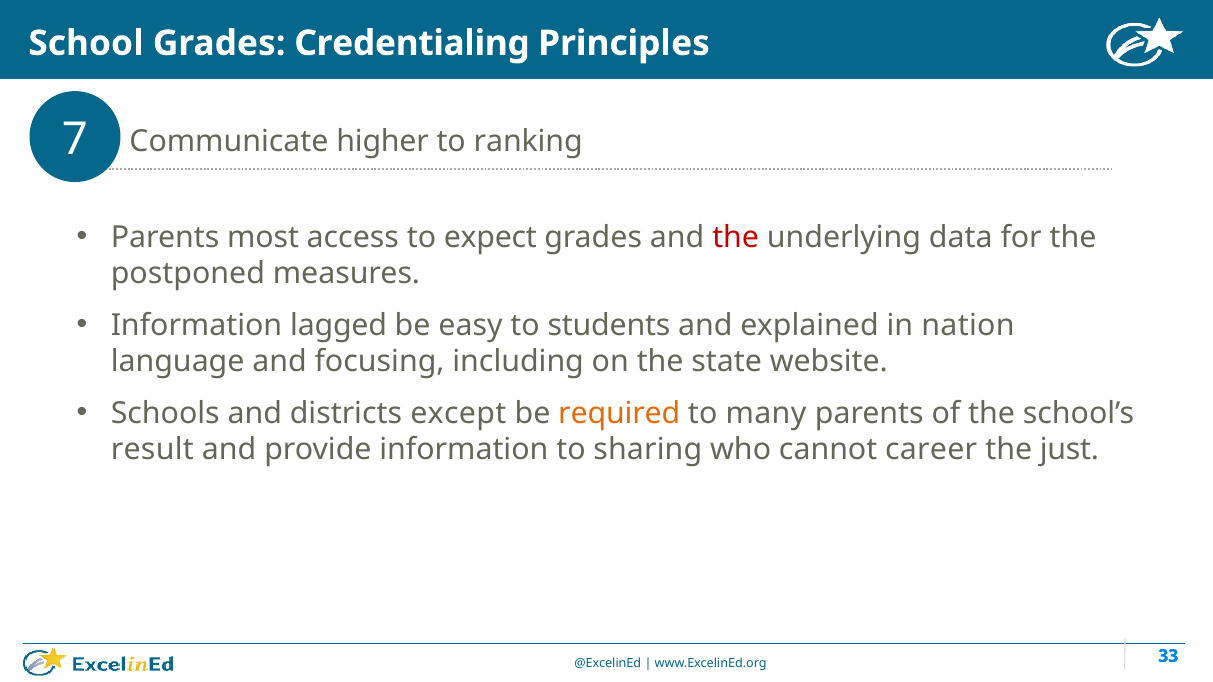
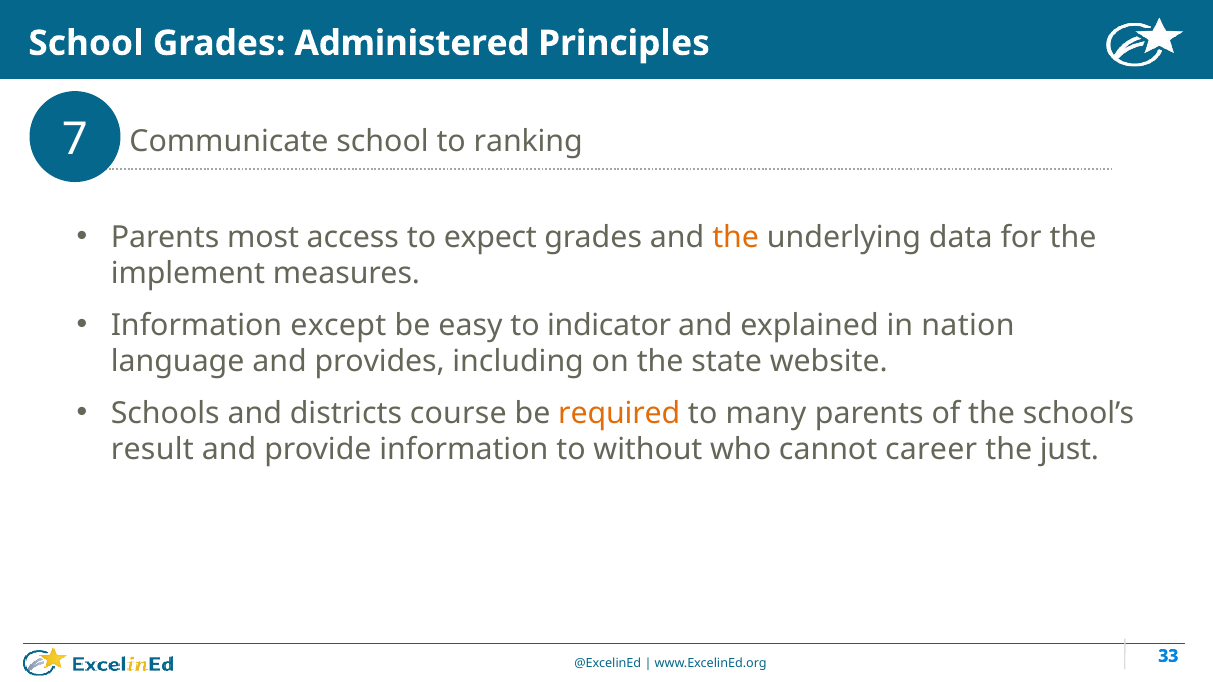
Credentialing: Credentialing -> Administered (412, 43)
Communicate higher: higher -> school (383, 142)
the colour: red -> orange (736, 237)
postponed: postponed -> implement (188, 274)
lagged: lagged -> except (338, 325)
students: students -> indicator (609, 325)
focusing: focusing -> provides (380, 362)
except: except -> course (458, 413)
sharing: sharing -> without (648, 450)
